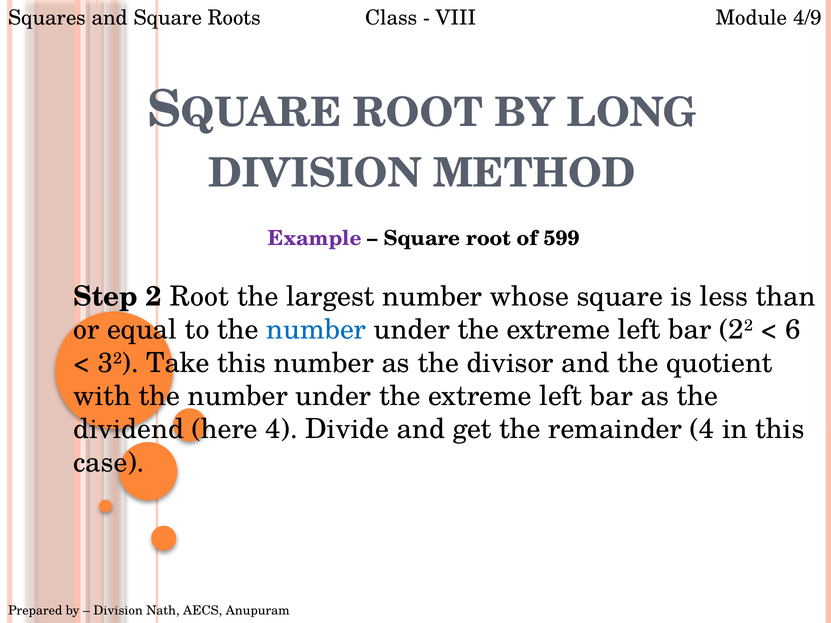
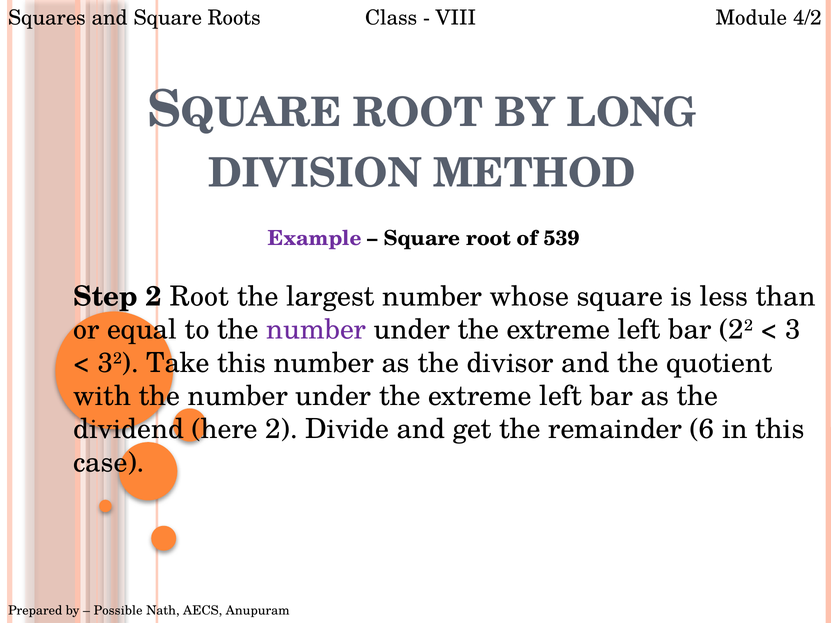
4/9: 4/9 -> 4/2 (807, 18)
599: 599 -> 539 (562, 239)
number colour: blue -> purple (316, 330)
6: 6 -> 3 (793, 330)
here 4: 4 -> 2 (282, 430)
remainder 4: 4 -> 6 (702, 430)
Division: Division -> Possible (118, 611)
